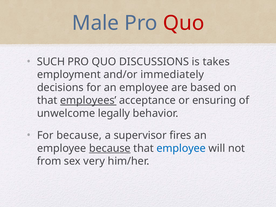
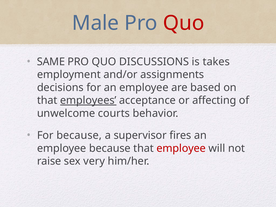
SUCH: SUCH -> SAME (51, 62)
immediately: immediately -> assignments (172, 75)
ensuring: ensuring -> affecting (214, 100)
legally: legally -> courts (114, 113)
because underline: present -> none (110, 148)
employee colour: blue -> red (181, 148)
from: from -> raise (49, 161)
